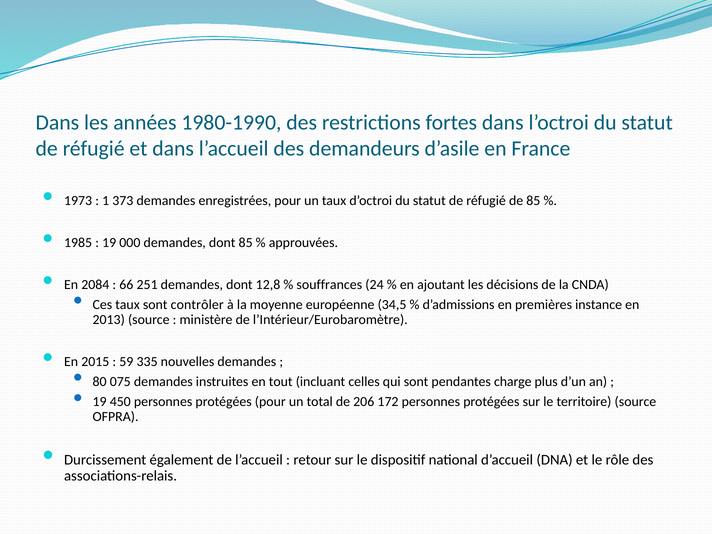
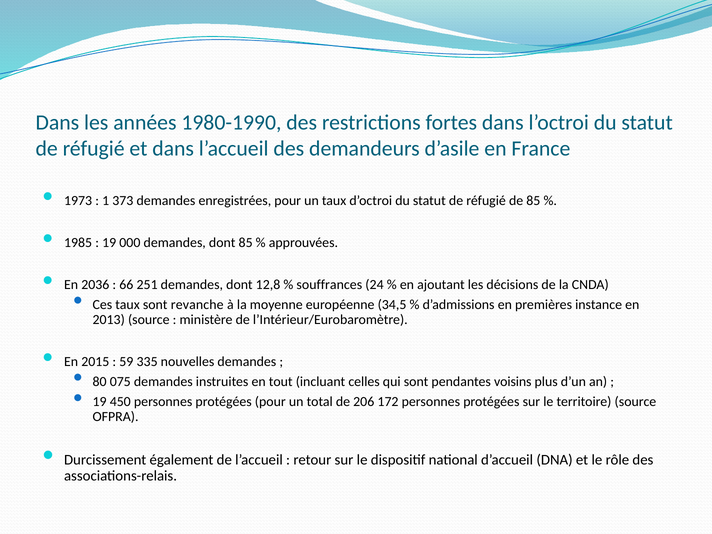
2084: 2084 -> 2036 (95, 285)
contrôler: contrôler -> revanche (197, 305)
charge: charge -> voisins (513, 382)
